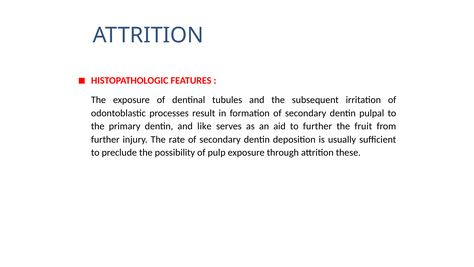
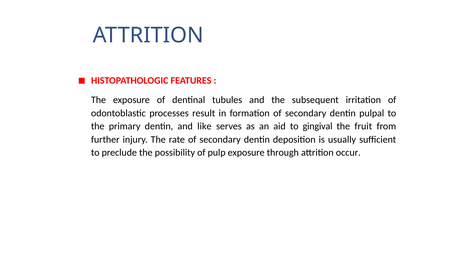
to further: further -> gingival (318, 126)
these: these -> occur (348, 152)
